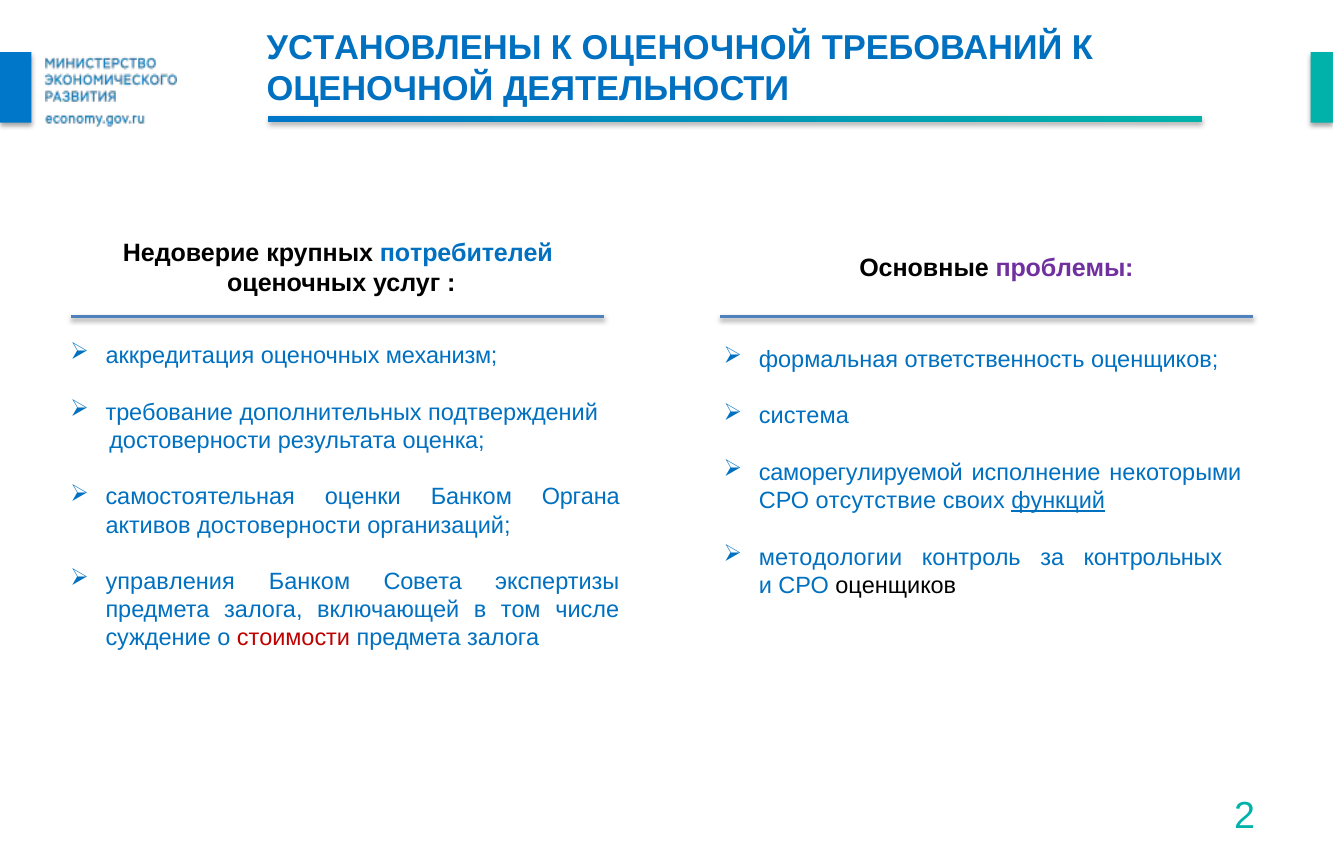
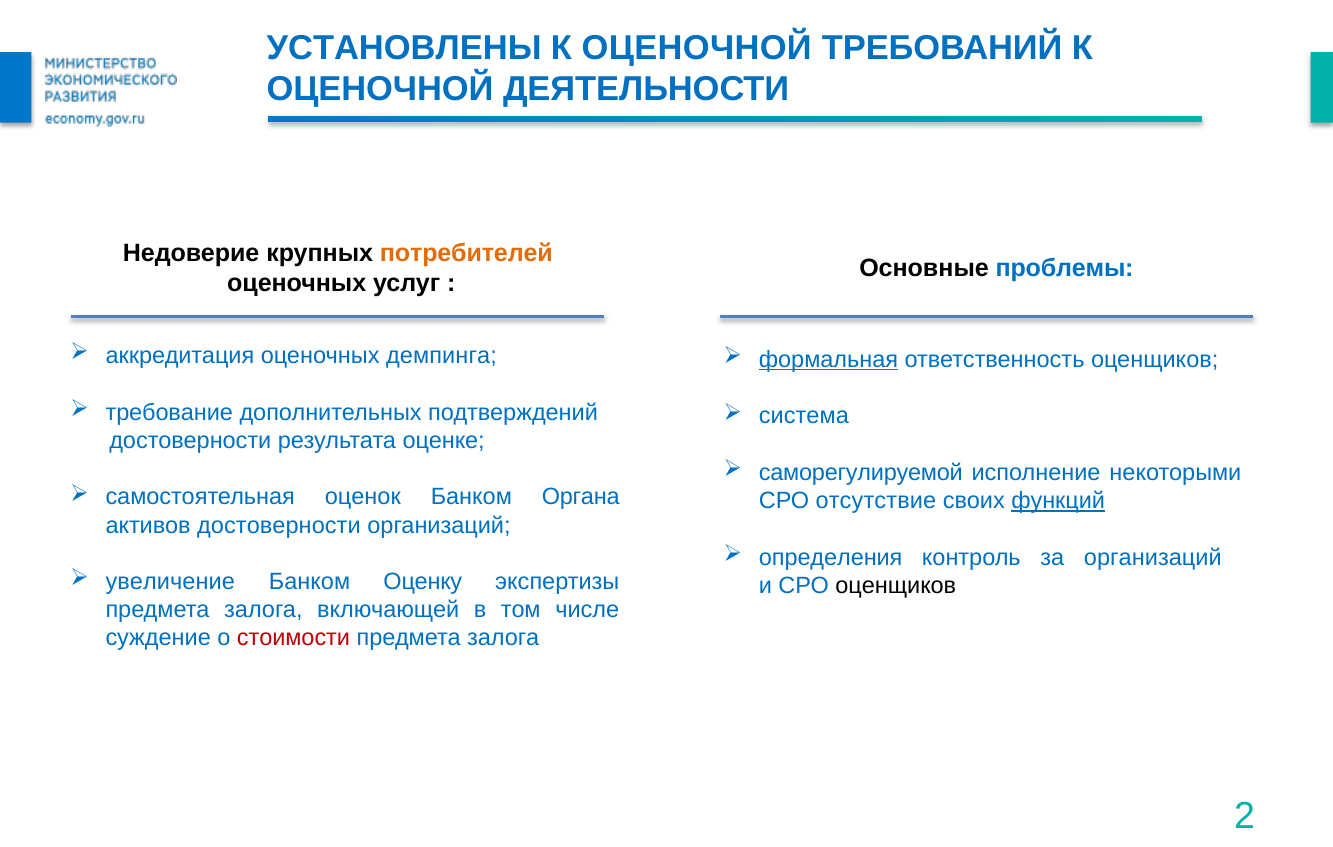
потребителей colour: blue -> orange (466, 253)
проблемы colour: purple -> blue (1065, 268)
механизм: механизм -> демпинга (441, 356)
формальная underline: none -> present (828, 359)
оценка: оценка -> оценке (444, 440)
оценки: оценки -> оценок (363, 497)
методологии: методологии -> определения (831, 557)
за контрольных: контрольных -> организаций (1153, 557)
управления: управления -> увеличение (170, 581)
Совета: Совета -> Оценку (423, 581)
